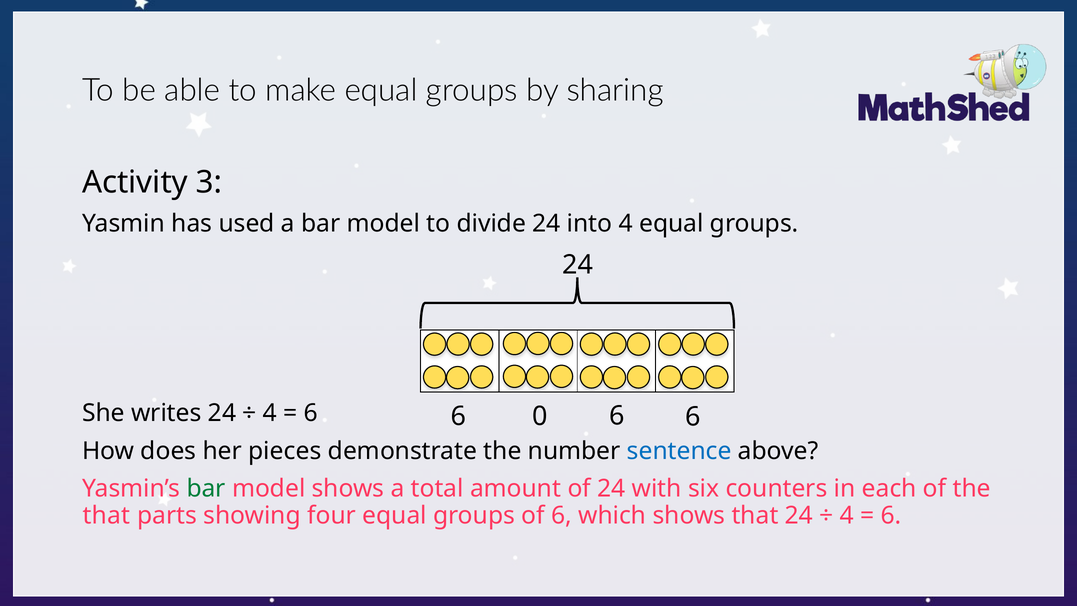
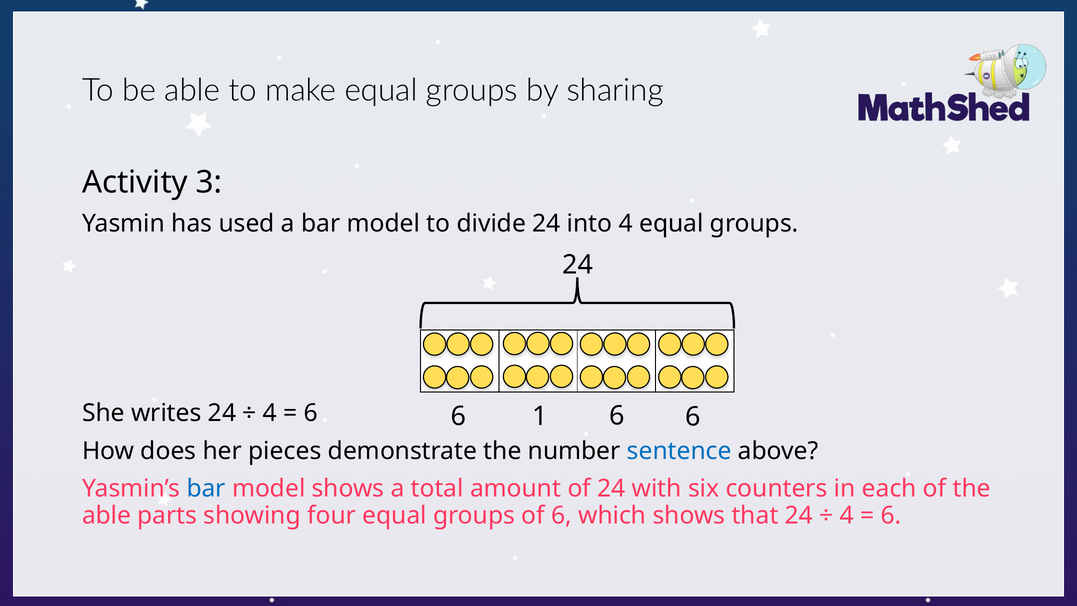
0: 0 -> 1 (540, 416)
bar colour: green -> blue (206, 489)
that: that -> able (107, 515)
